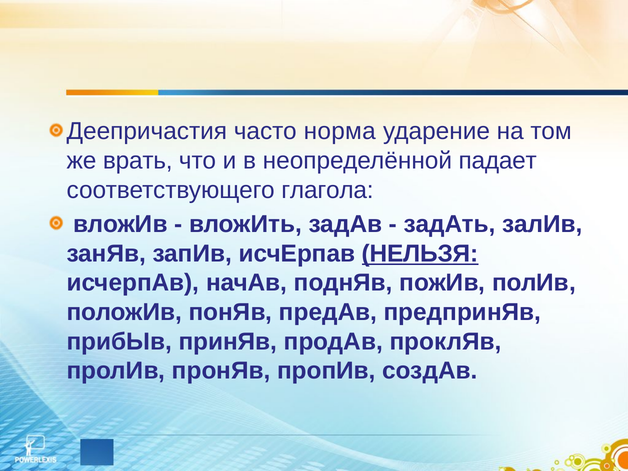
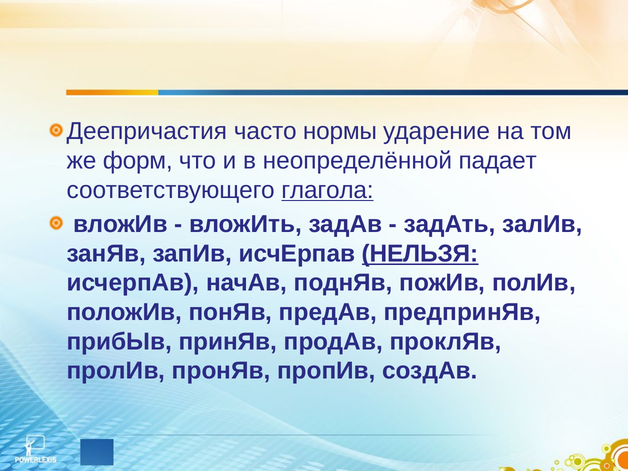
норма: норма -> нормы (340, 131)
врать: врать -> форм (138, 161)
глагола underline: none -> present (327, 190)
